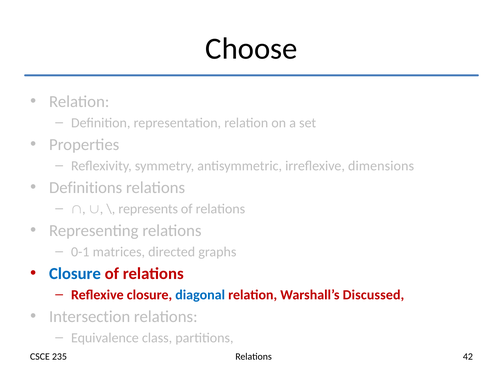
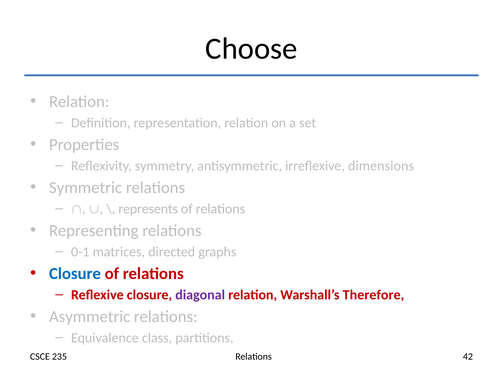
Definitions: Definitions -> Symmetric (86, 188)
diagonal colour: blue -> purple (200, 295)
Discussed: Discussed -> Therefore (374, 295)
Intersection: Intersection -> Asymmetric (90, 317)
